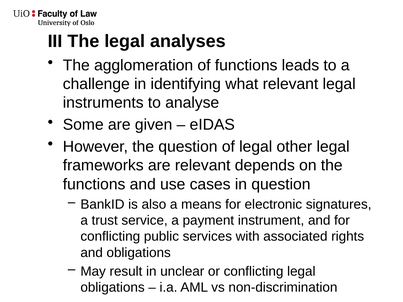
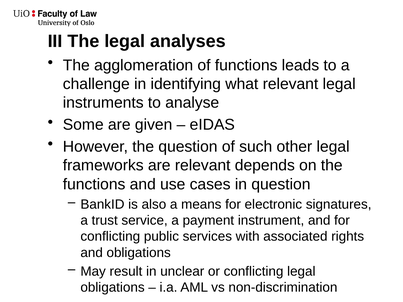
of legal: legal -> such (256, 147)
